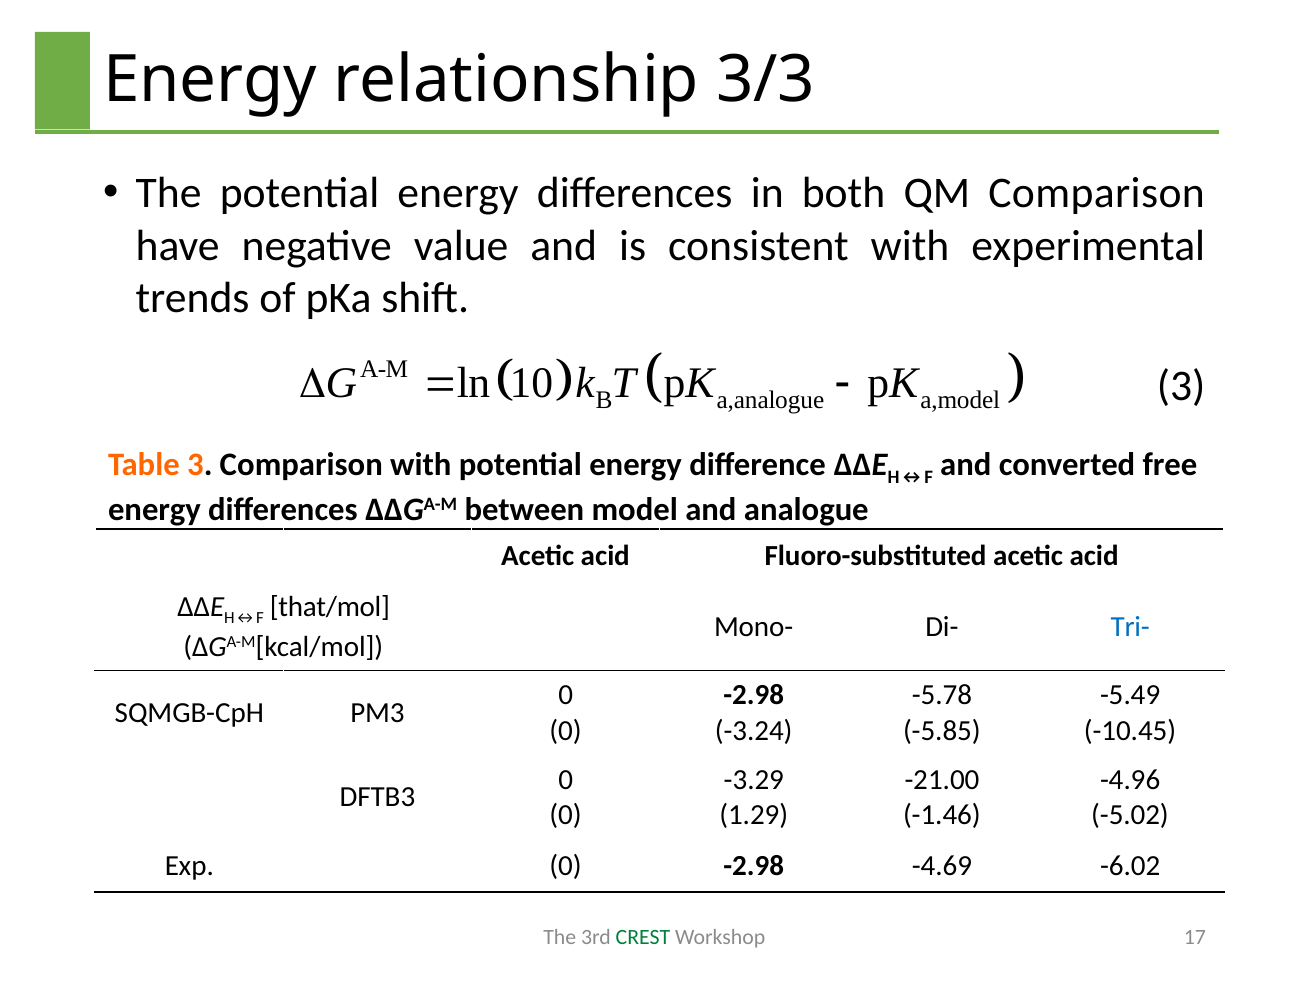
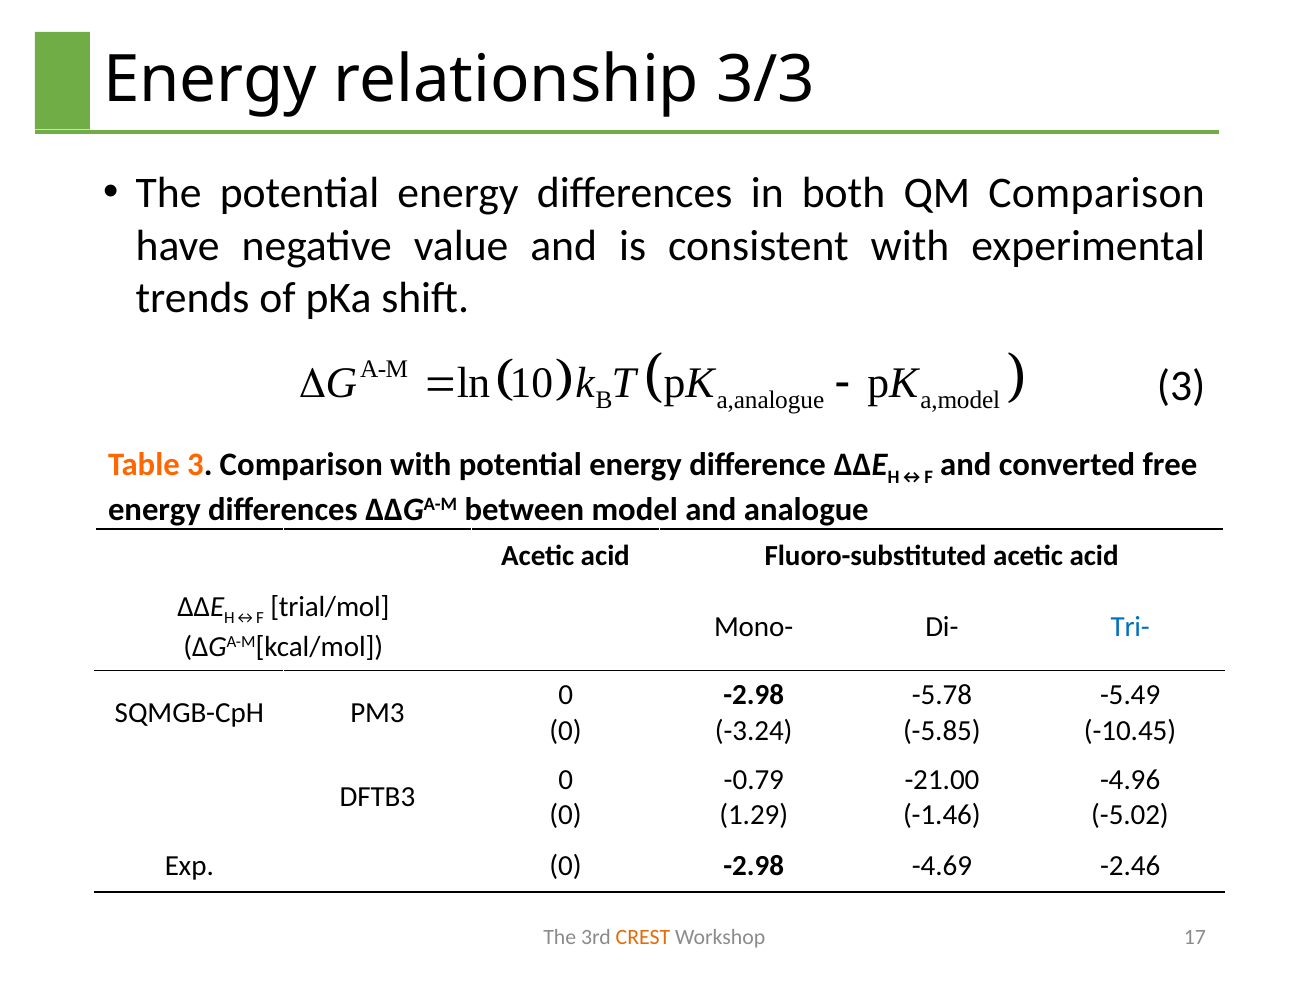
that/mol: that/mol -> trial/mol (330, 607)
-3.29: -3.29 -> -0.79 (754, 779)
-6.02: -6.02 -> -2.46 (1130, 866)
CREST colour: green -> orange (643, 938)
